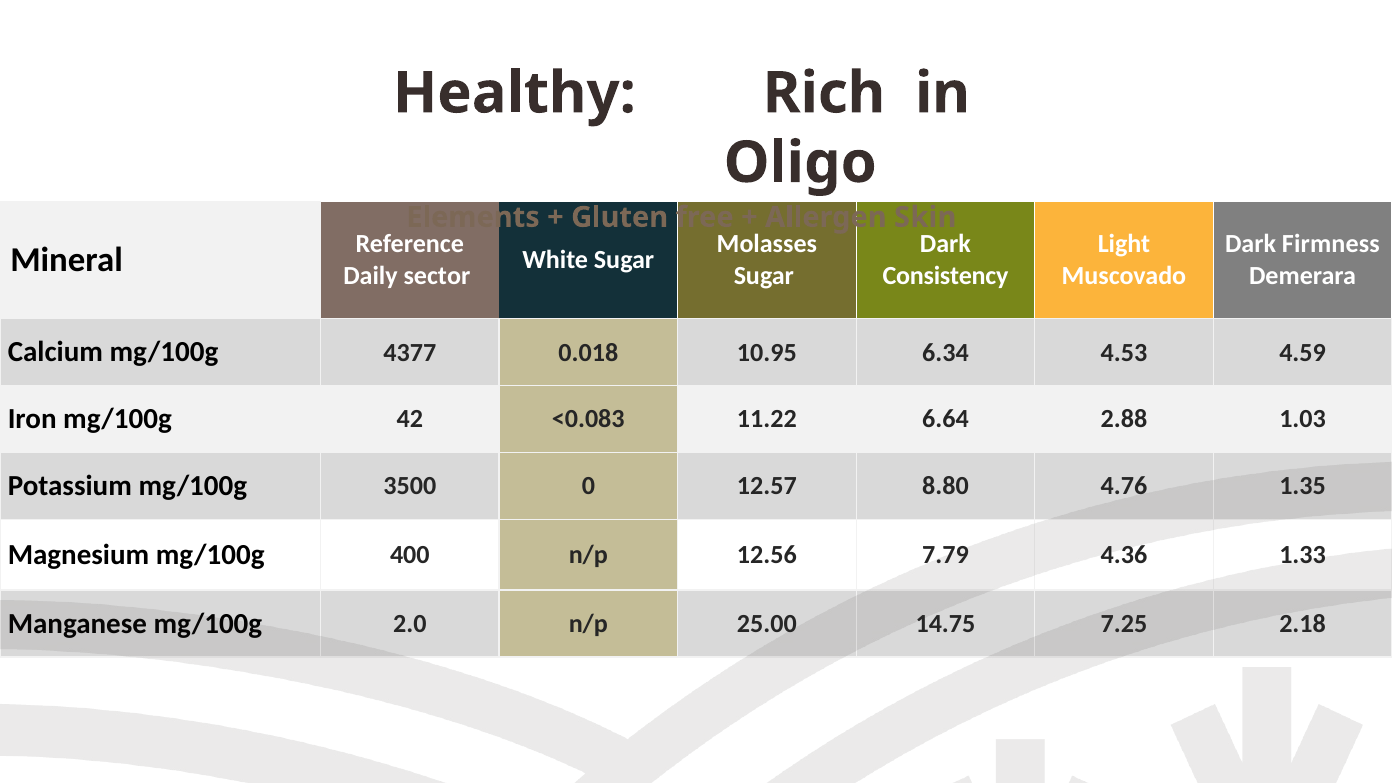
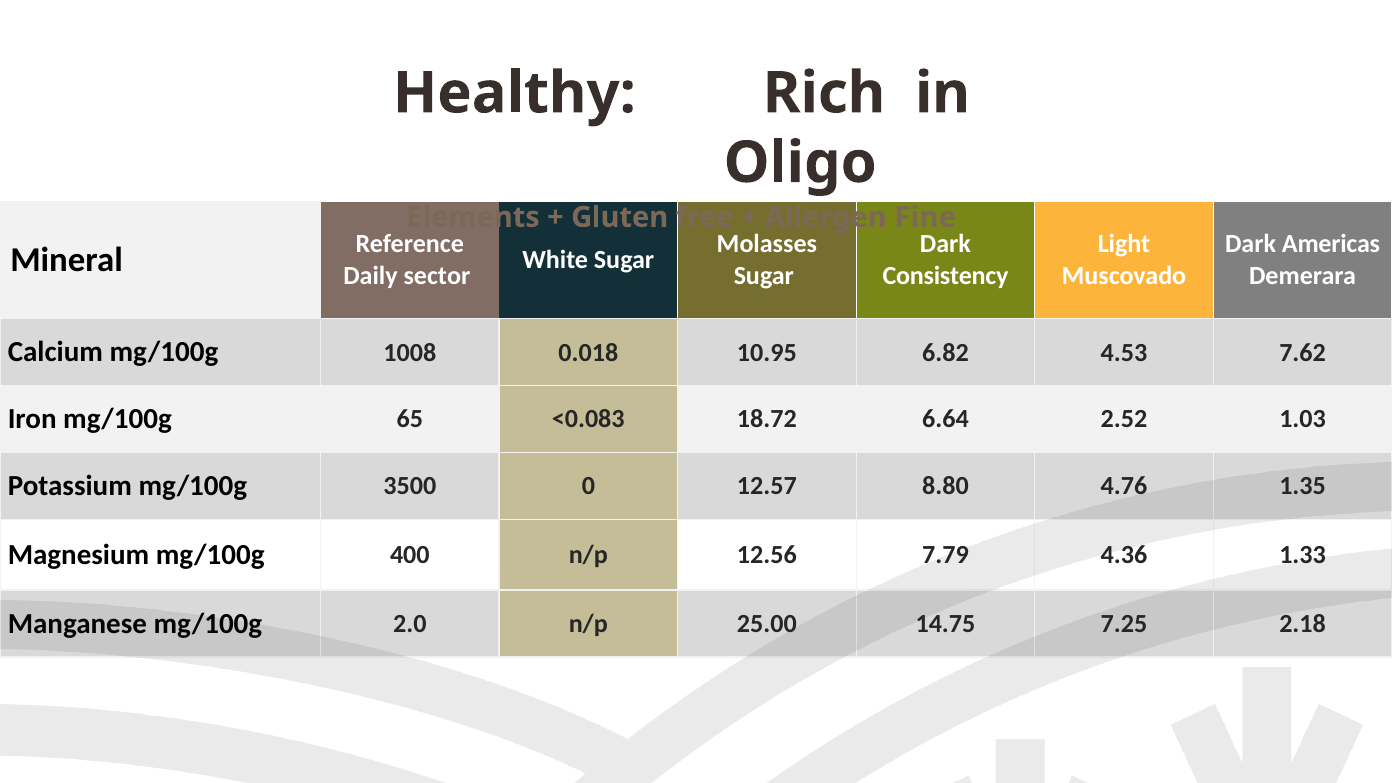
Skin: Skin -> Fine (925, 217)
Firmness: Firmness -> Americas (1331, 244)
4377: 4377 -> 1008 (410, 352)
6.34: 6.34 -> 6.82 (945, 352)
4.59: 4.59 -> 7.62 (1303, 352)
42: 42 -> 65 (410, 419)
11.22: 11.22 -> 18.72 (767, 419)
2.88: 2.88 -> 2.52 (1124, 419)
